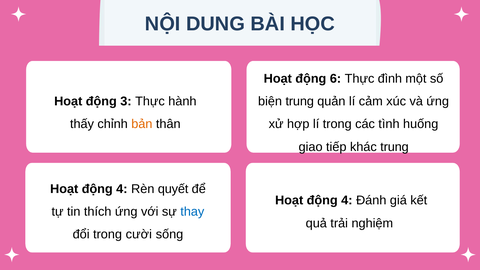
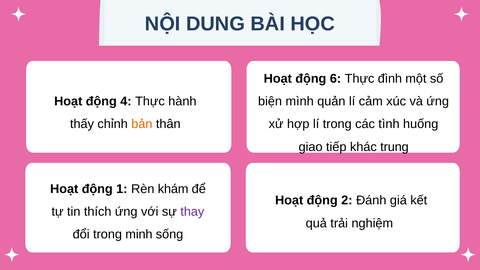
3: 3 -> 4 (126, 101)
biện trung: trung -> mình (300, 101)
4: 4 -> 1 (122, 189)
quyết: quyết -> khám (173, 189)
4: 4 -> 2 (347, 200)
thay colour: blue -> purple (192, 212)
cười: cười -> minh (139, 234)
